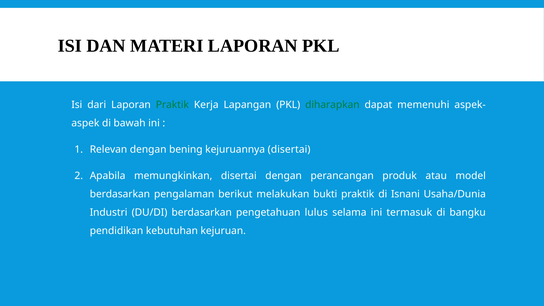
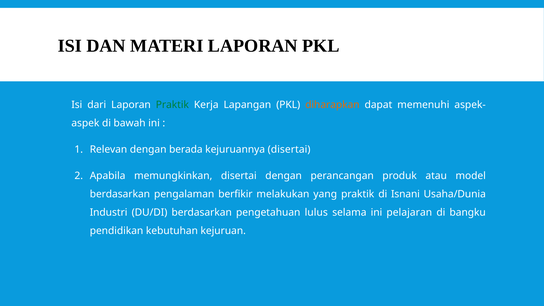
diharapkan colour: green -> orange (332, 105)
bening: bening -> berada (186, 149)
berikut: berikut -> berfikir (235, 194)
bukti: bukti -> yang (325, 194)
termasuk: termasuk -> pelajaran (409, 212)
